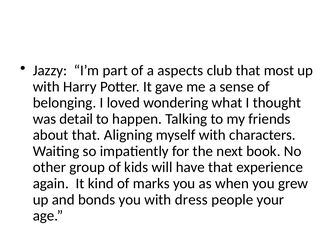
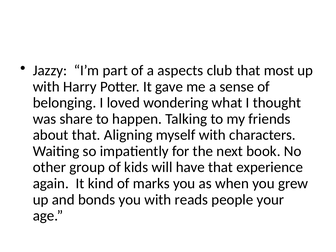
detail: detail -> share (76, 119)
dress: dress -> reads (191, 200)
